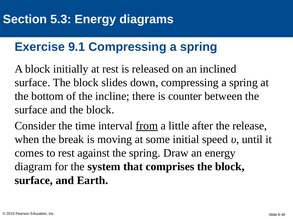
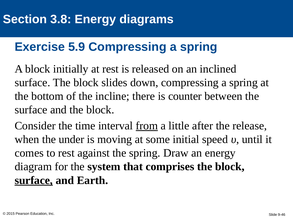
5.3: 5.3 -> 3.8 (61, 19)
9.1: 9.1 -> 5.9 (77, 47)
break: break -> under (71, 140)
surface underline: none -> present (34, 181)
